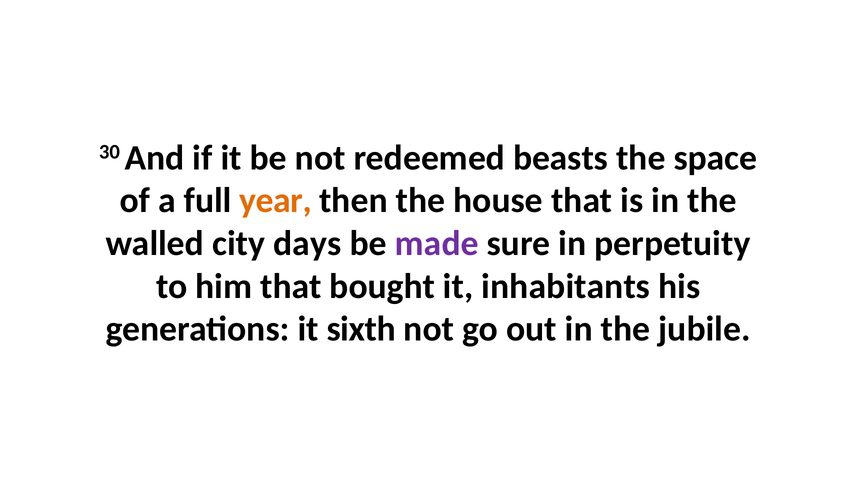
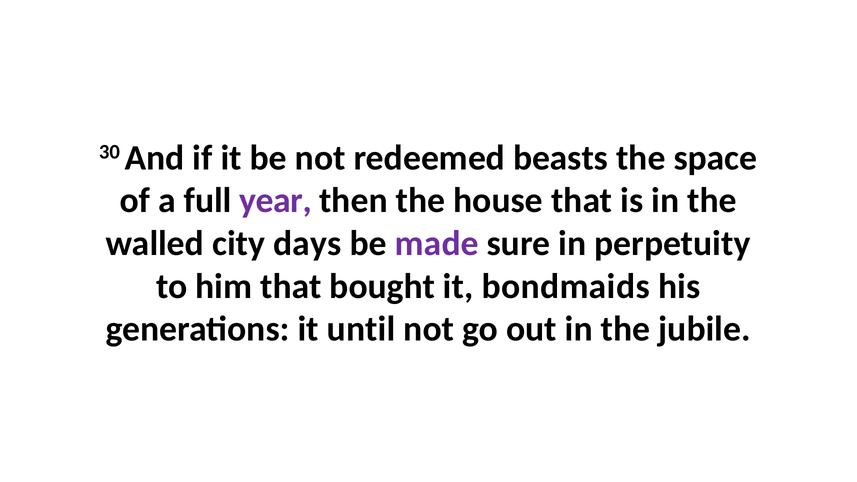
year colour: orange -> purple (276, 201)
inhabitants: inhabitants -> bondmaids (566, 286)
sixth: sixth -> until (361, 329)
